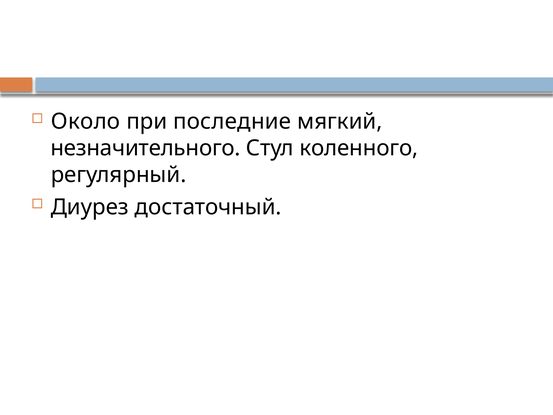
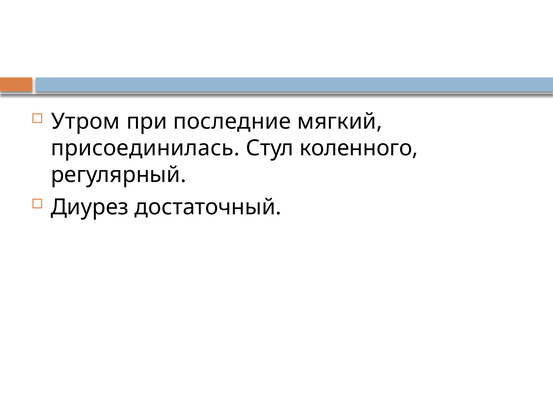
Около: Около -> Утром (86, 121)
незначительного: незначительного -> присоединилась (145, 148)
